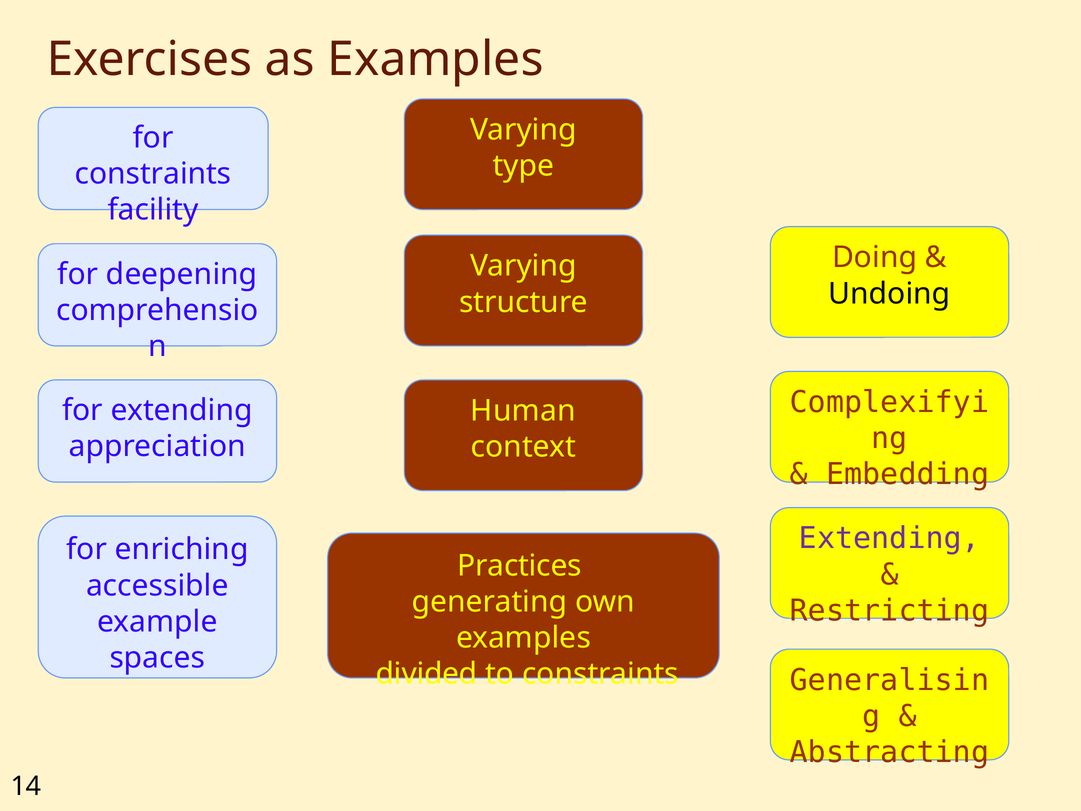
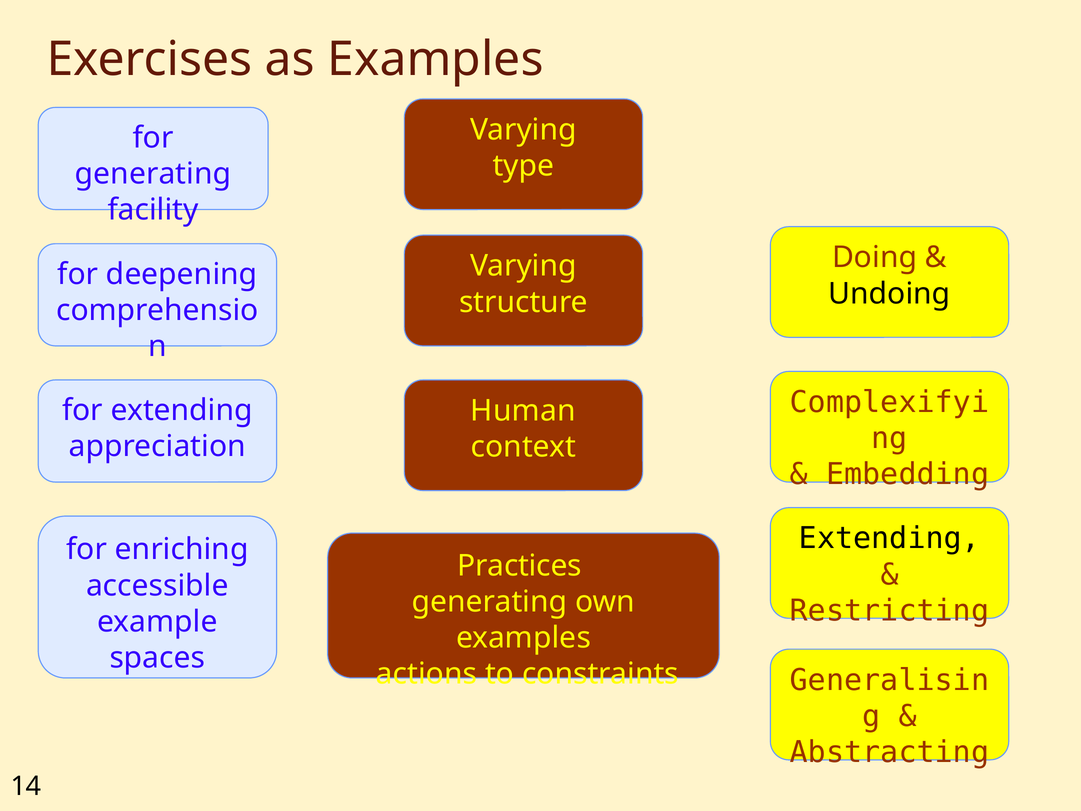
constraints: constraints -> generating (153, 174)
Extending colour: purple -> black (889, 538)
divided: divided -> actions (426, 674)
